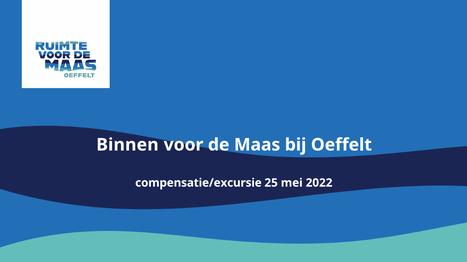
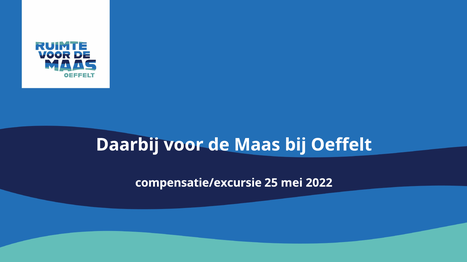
Binnen: Binnen -> Daarbij (128, 145)
